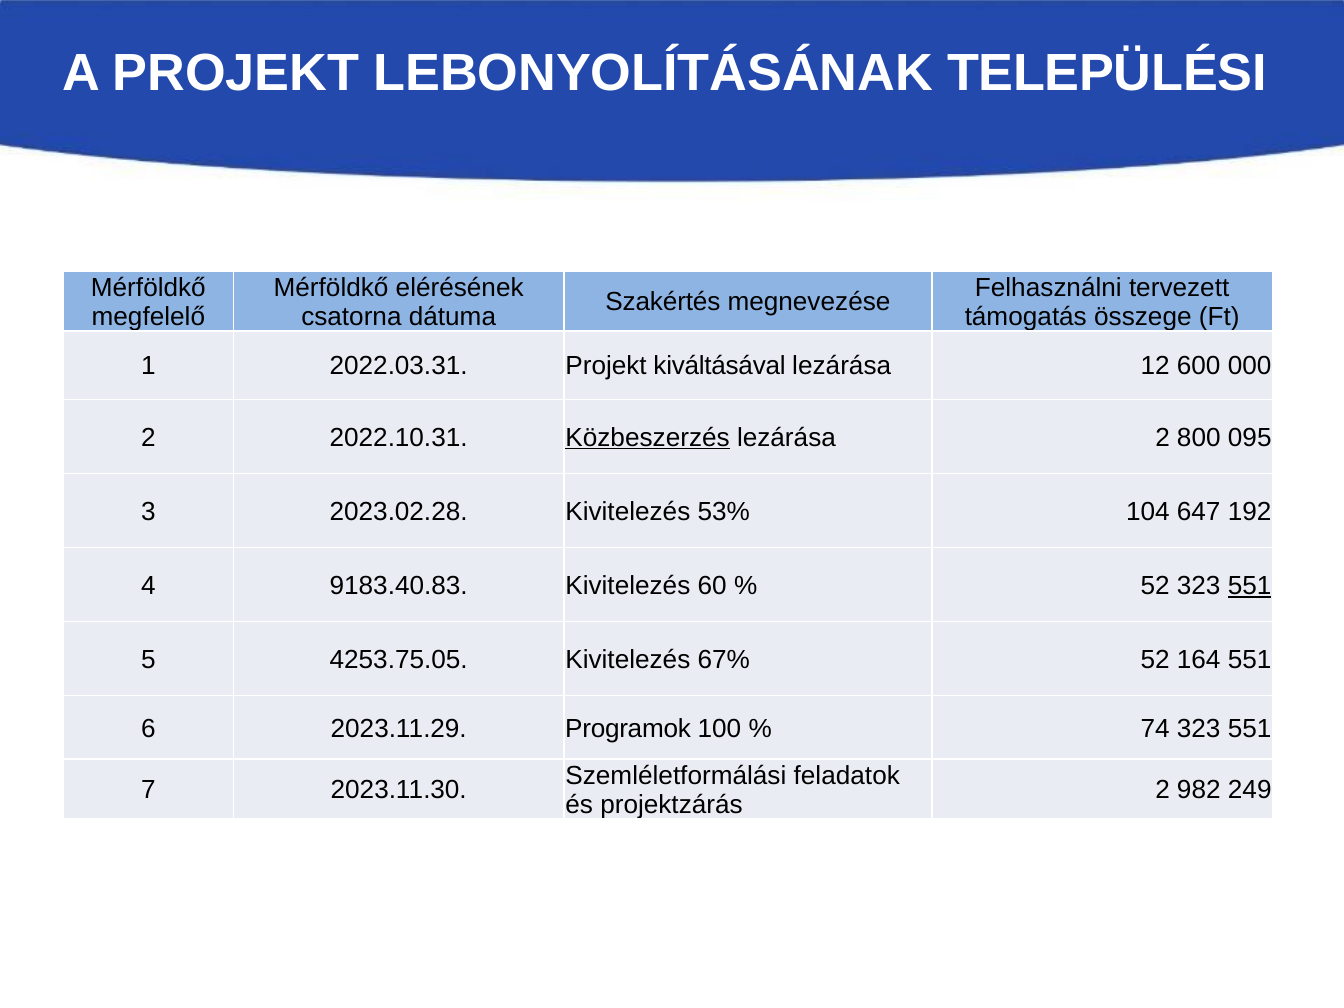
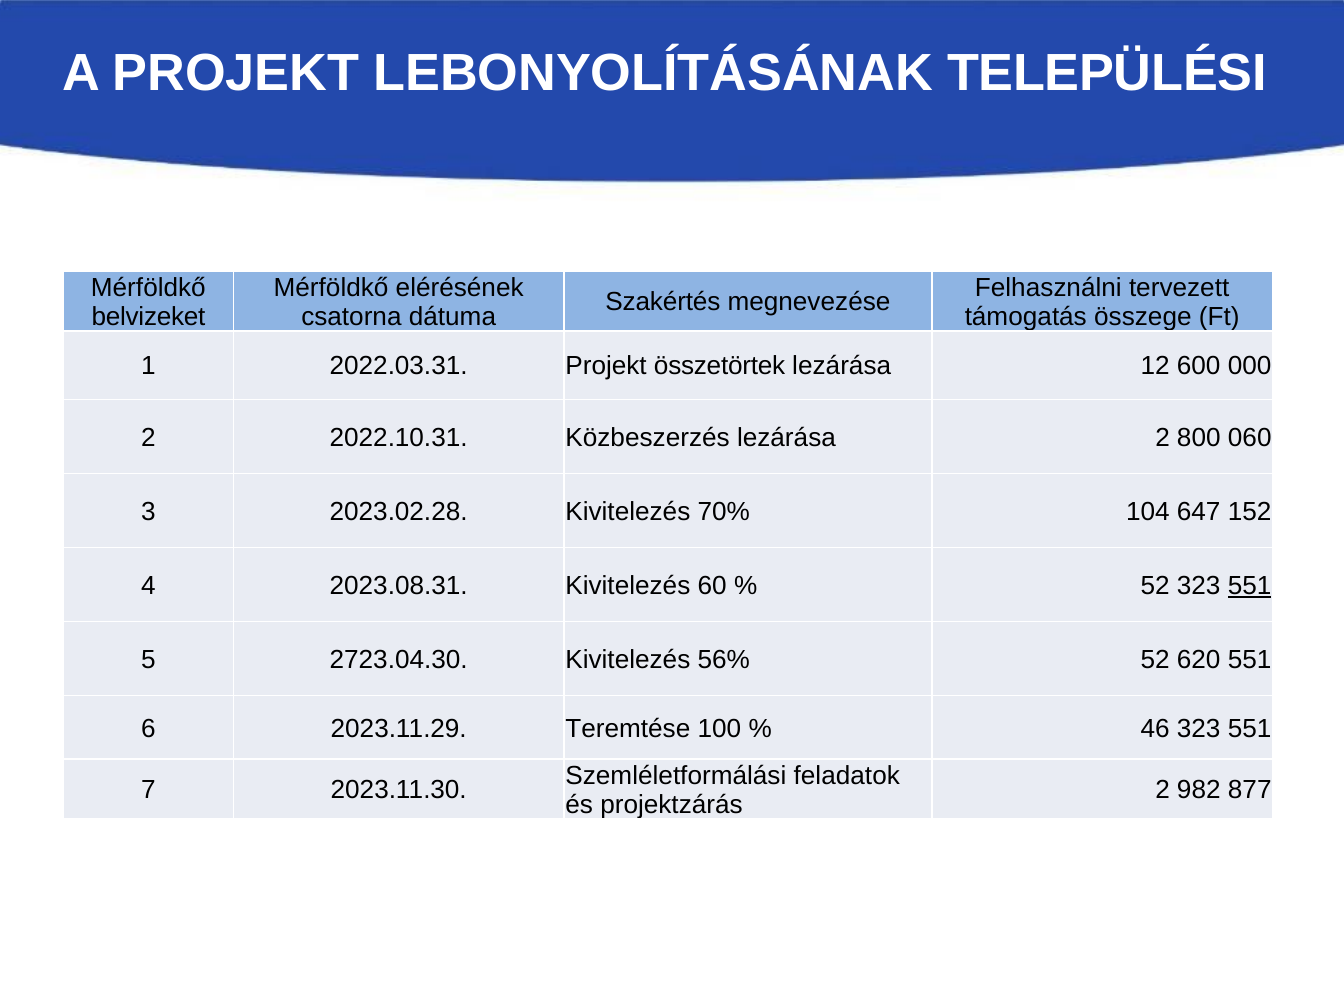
megfelelő: megfelelő -> belvizeket (148, 317)
kiváltásával: kiváltásával -> összetörtek (720, 366)
Közbeszerzés underline: present -> none (648, 437)
095: 095 -> 060 (1250, 437)
53%: 53% -> 70% (724, 512)
192: 192 -> 152 (1250, 512)
9183.40.83: 9183.40.83 -> 2023.08.31 (399, 586)
4253.75.05: 4253.75.05 -> 2723.04.30 (399, 660)
67%: 67% -> 56% (724, 660)
164: 164 -> 620 (1199, 660)
Programok: Programok -> Teremtése (628, 728)
74: 74 -> 46 (1155, 728)
249: 249 -> 877 (1250, 790)
